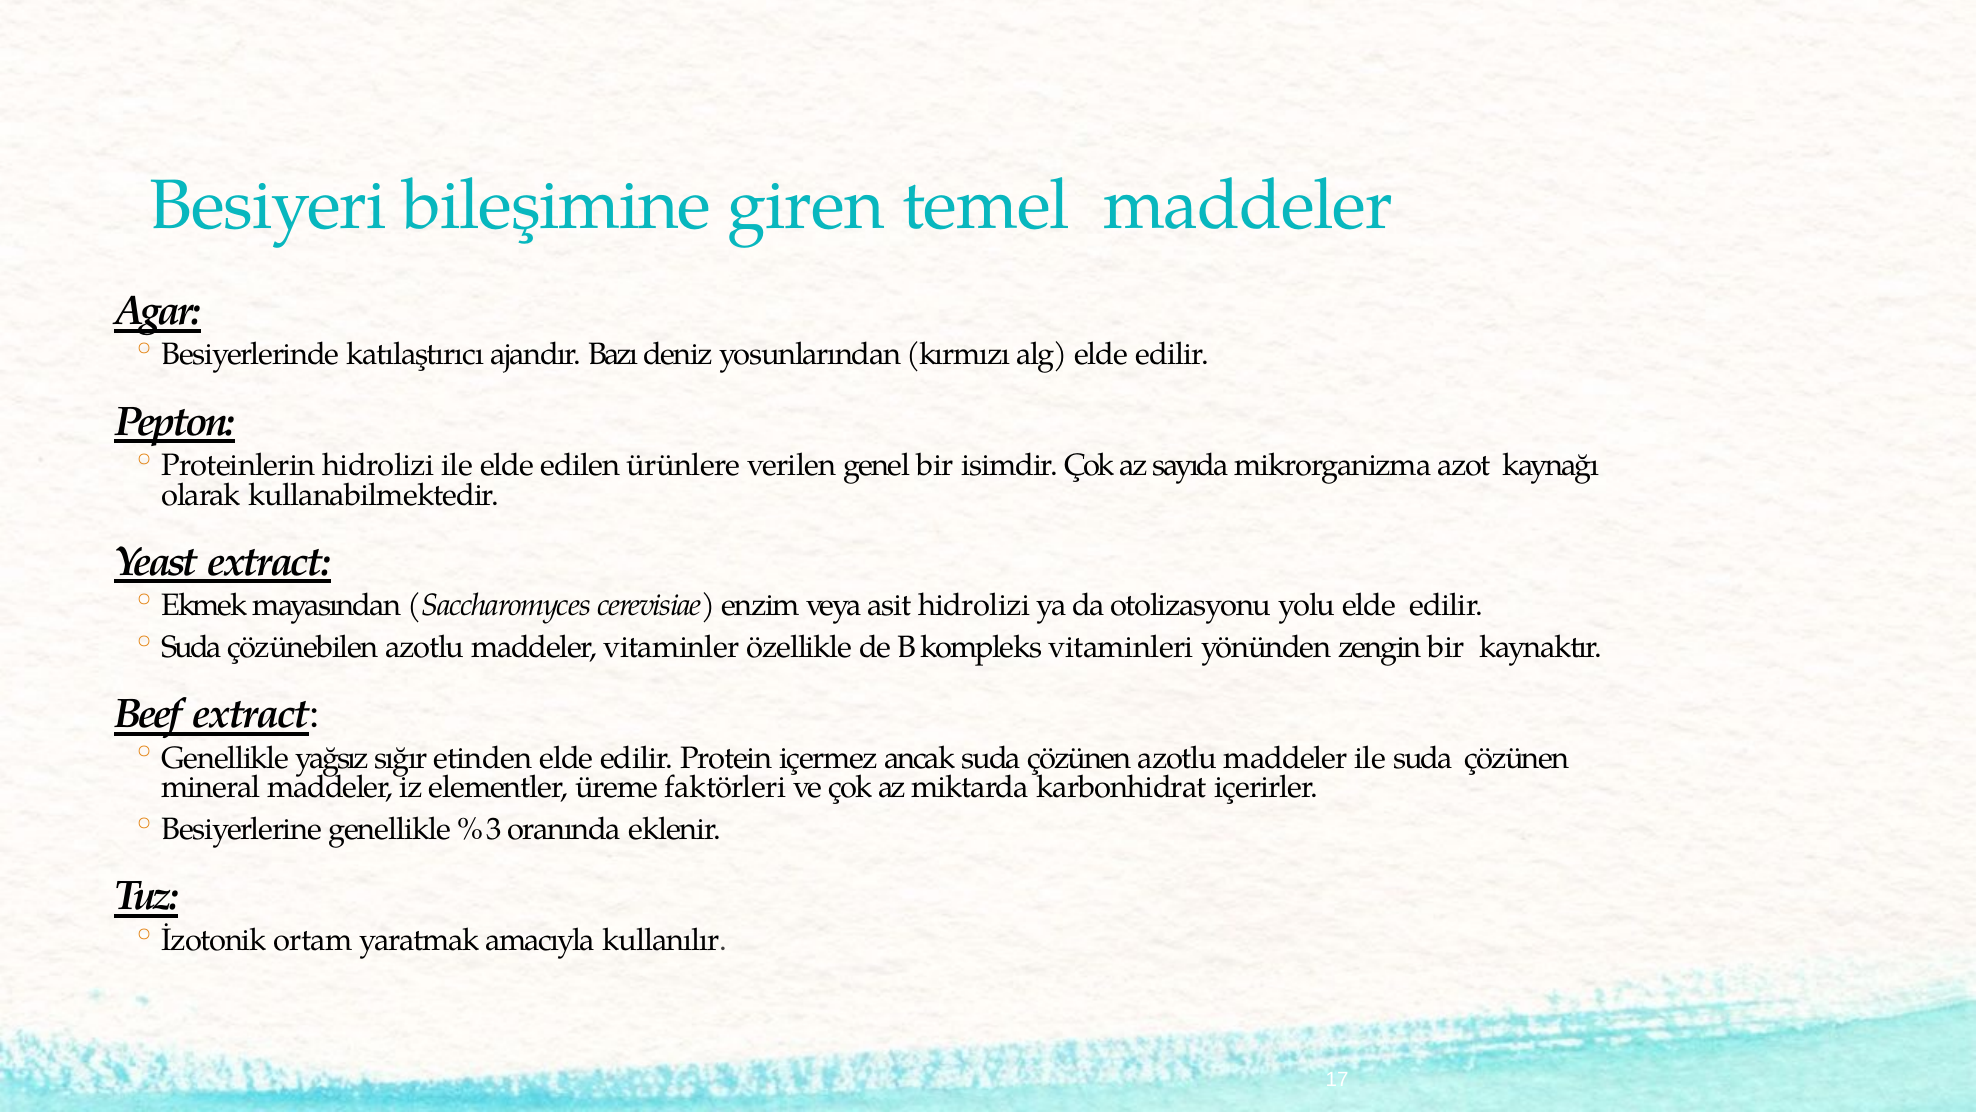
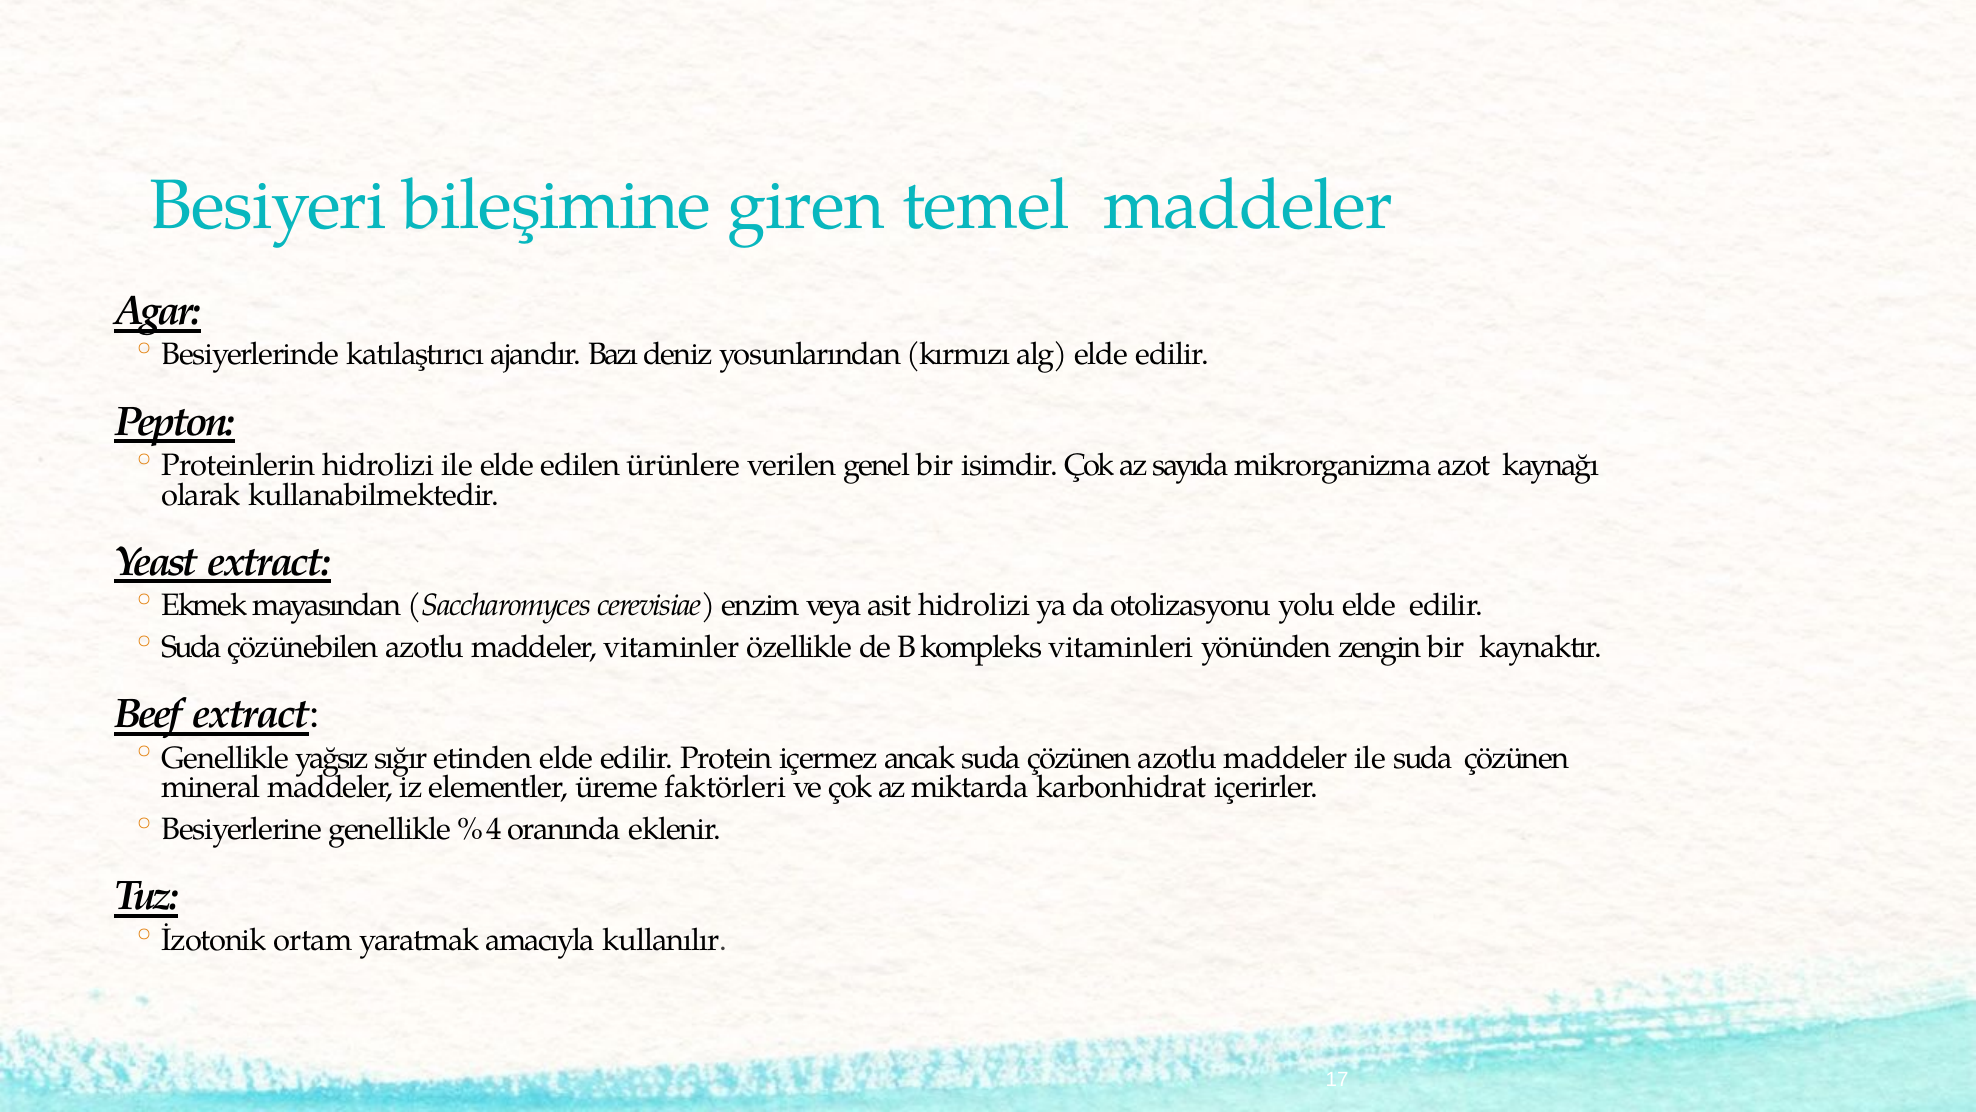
3: 3 -> 4 (494, 829)
